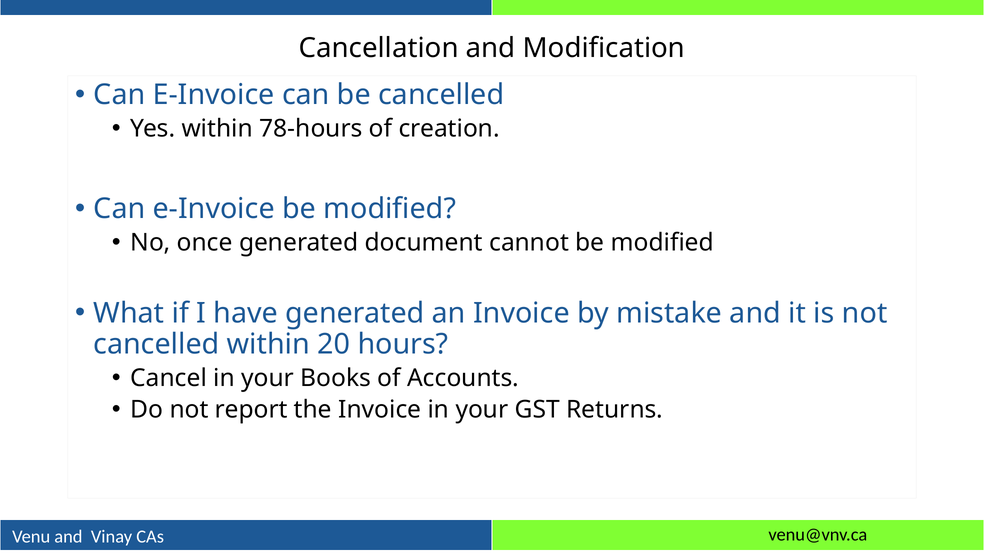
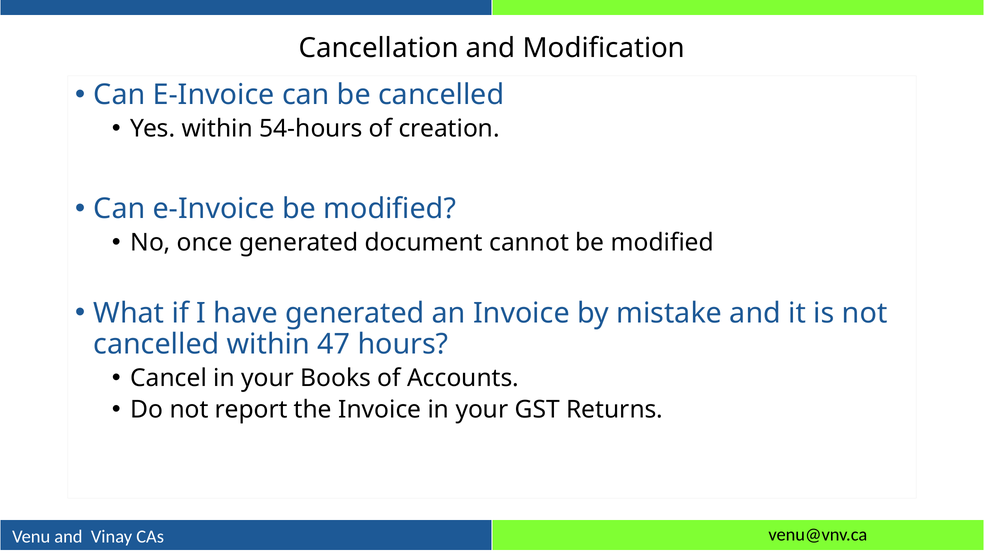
78-hours: 78-hours -> 54-hours (311, 129)
20: 20 -> 47 (334, 344)
